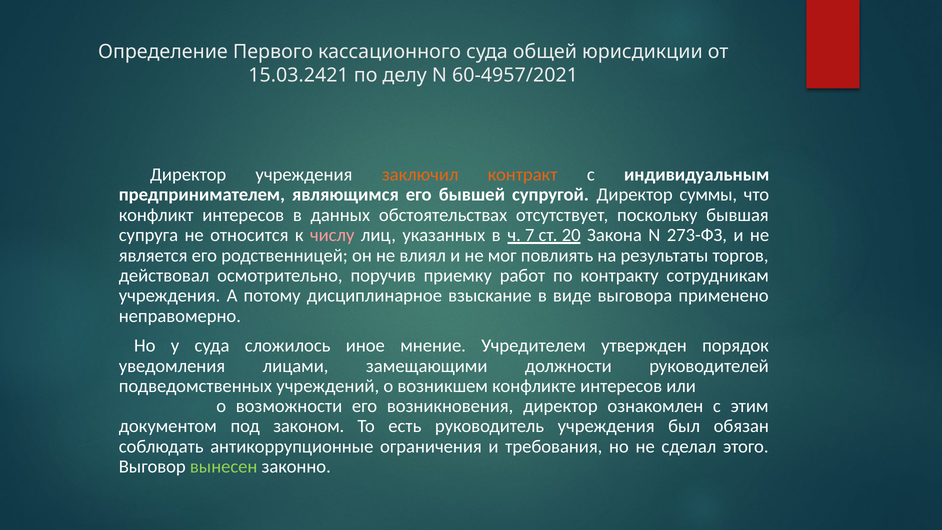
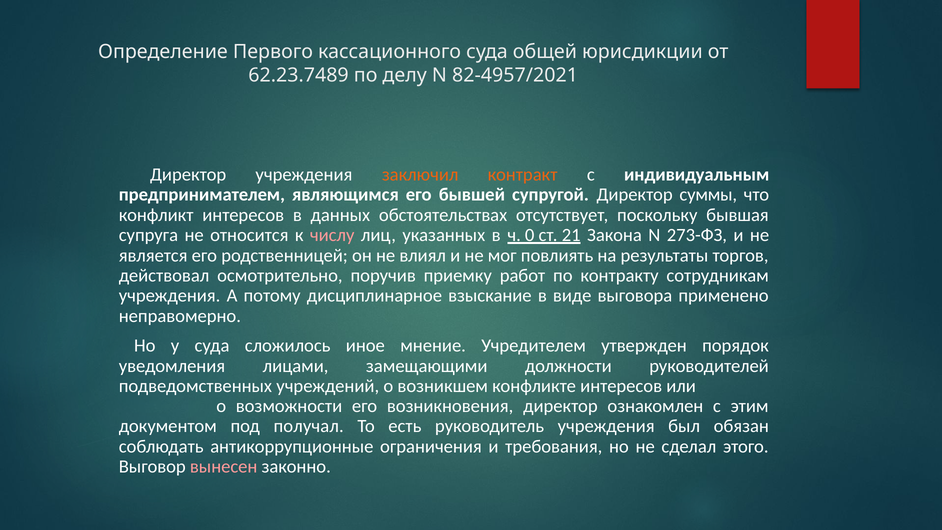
15.03.2421: 15.03.2421 -> 62.23.7489 (299, 75)
60-4957/2021: 60-4957/2021 -> 82-4957/2021 (515, 75)
7: 7 -> 0 (530, 235)
20: 20 -> 21 (571, 235)
законом: законом -> получал (309, 426)
вынесен colour: light green -> pink (224, 467)
